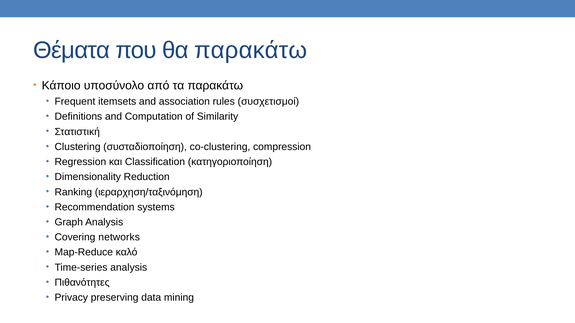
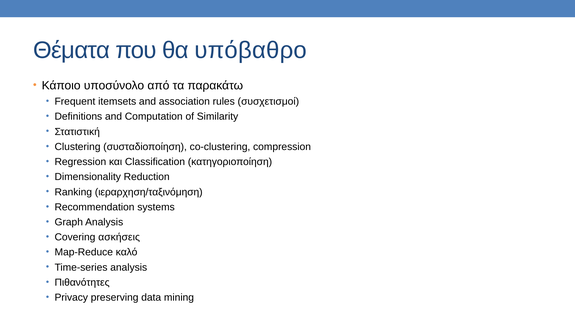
θα παρακάτω: παρακάτω -> υπόβαθρο (251, 50)
networks: networks -> ασκήσεις (119, 238)
